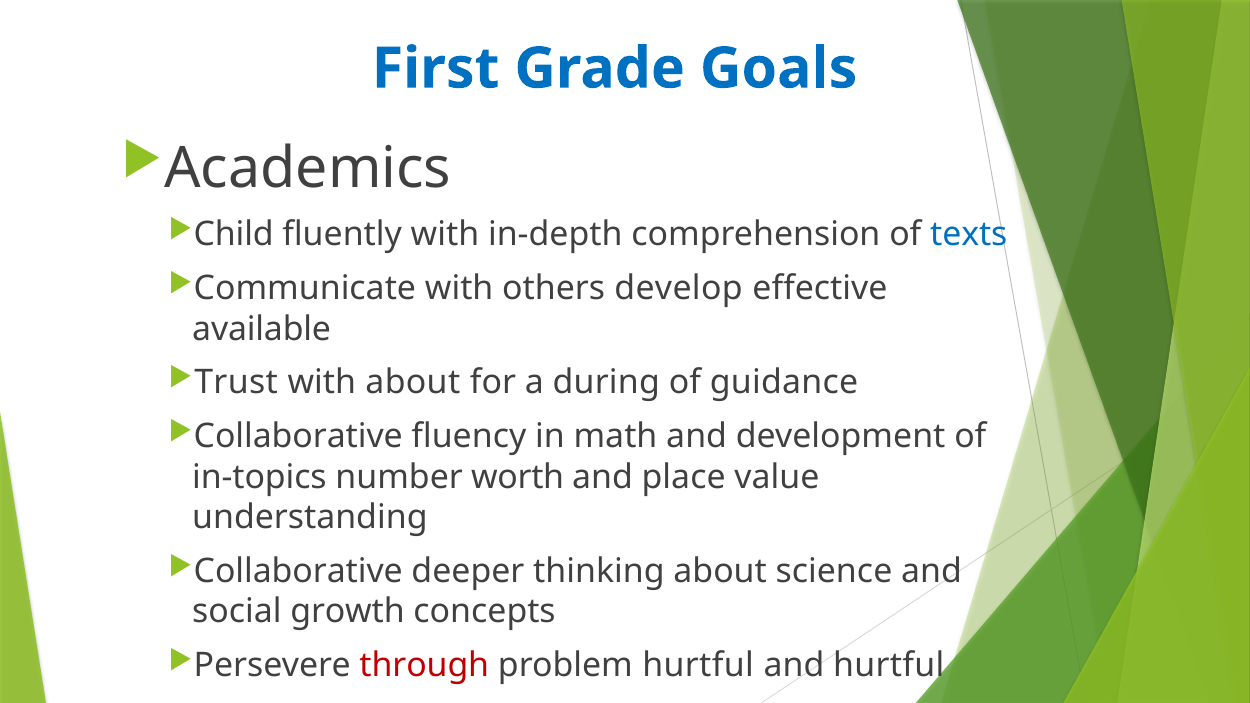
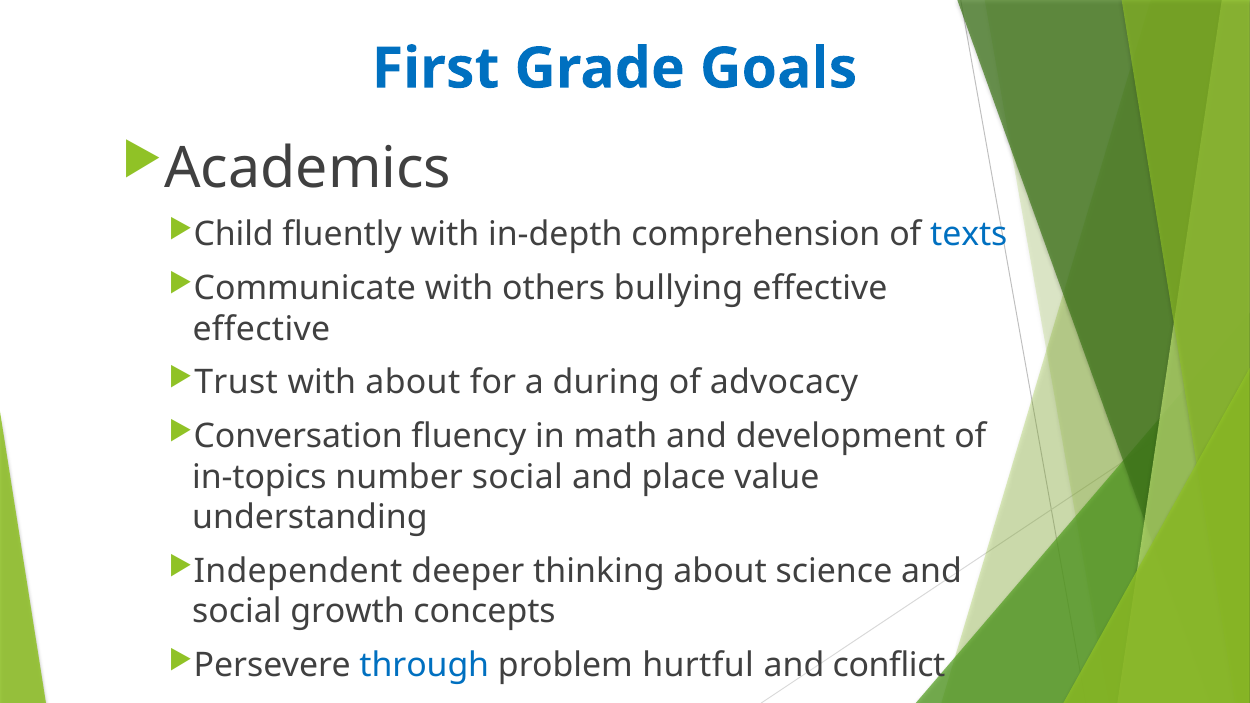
develop: develop -> bullying (679, 288)
available: available -> effective (261, 329)
guidance: guidance -> advocacy (784, 383)
Collaborative: Collaborative -> Conversation (298, 436)
number worth: worth -> social (517, 477)
Collaborative: Collaborative -> Independent (298, 571)
through colour: red -> blue (424, 665)
and hurtful: hurtful -> conflict (889, 665)
